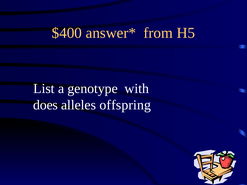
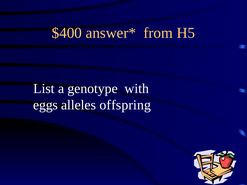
does: does -> eggs (46, 105)
